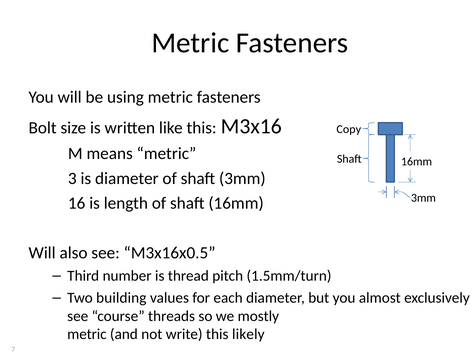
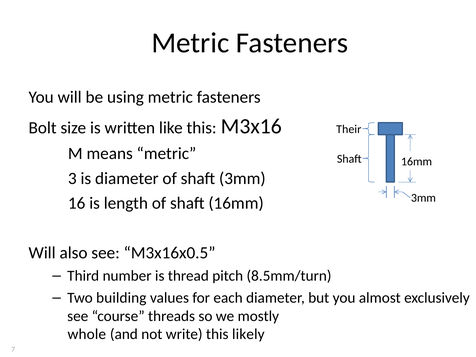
Copy: Copy -> Their (349, 129)
1.5mm/turn: 1.5mm/turn -> 8.5mm/turn (289, 276)
metric: metric -> whole (87, 334)
